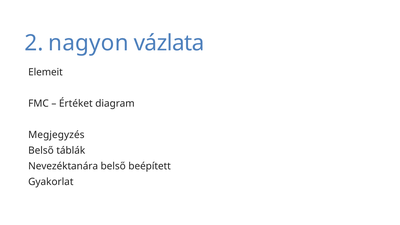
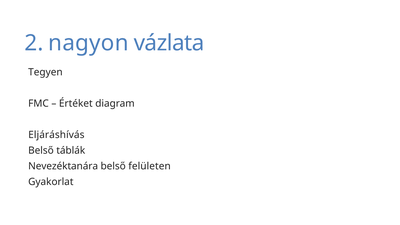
Elemeit: Elemeit -> Tegyen (45, 72)
Megjegyzés: Megjegyzés -> Eljáráshívás (56, 135)
beépített: beépített -> felületen (150, 166)
